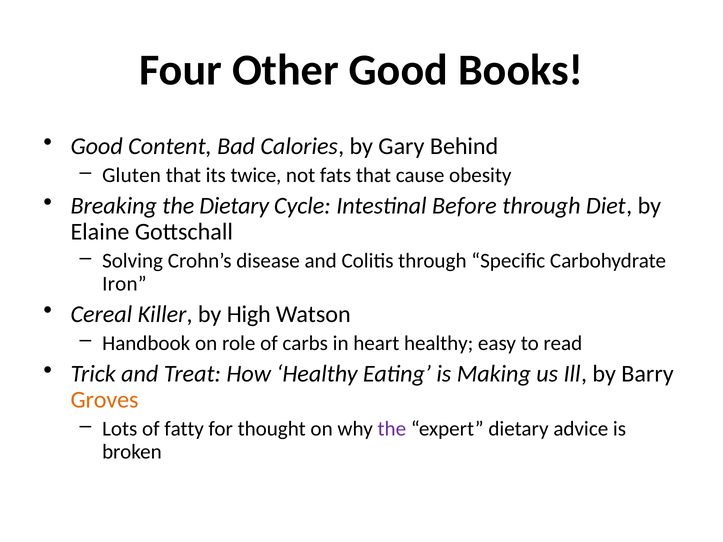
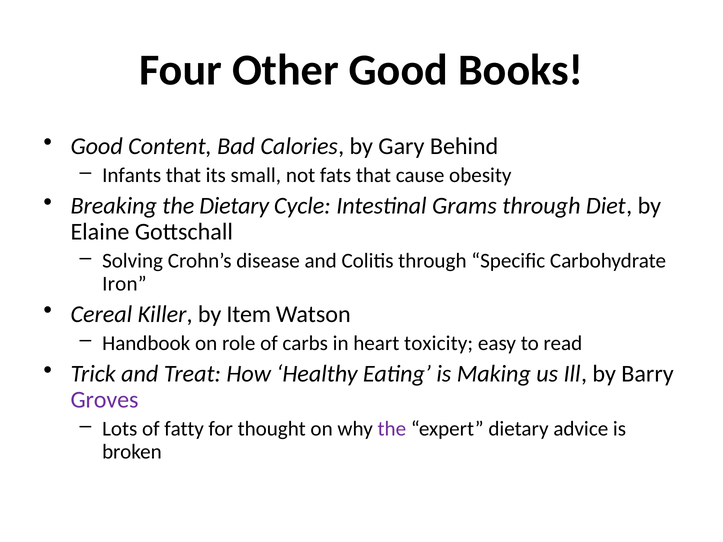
Gluten: Gluten -> Infants (132, 175)
twice: twice -> small (256, 175)
Before: Before -> Grams (464, 206)
High: High -> Item (249, 314)
heart healthy: healthy -> toxicity (439, 343)
Groves colour: orange -> purple (105, 400)
